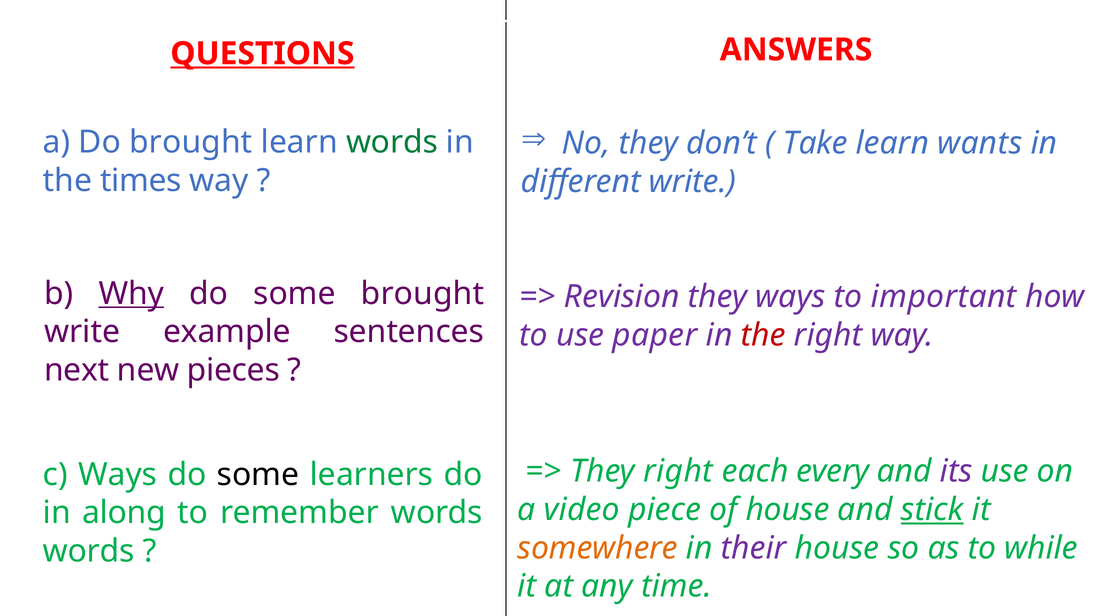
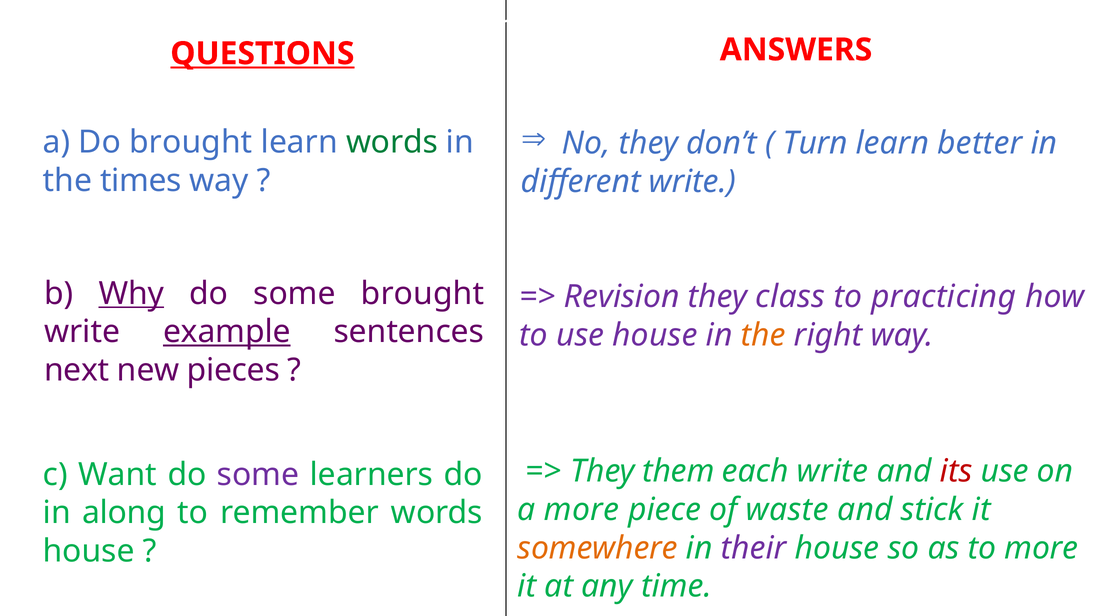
Take: Take -> Turn (815, 143)
wants: wants -> better (980, 143)
they ways: ways -> class (790, 296)
important: important -> practicing (944, 296)
example underline: none -> present (227, 331)
use paper: paper -> house (655, 335)
the colour: red -> orange (763, 335)
They right: right -> them (678, 471)
each every: every -> write (833, 471)
its colour: purple -> red (956, 471)
c Ways: Ways -> Want (118, 474)
some colour: black -> purple (258, 474)
a video: video -> more (582, 509)
of house: house -> waste (787, 509)
stick underline: present -> none (932, 509)
to while: while -> more (1041, 548)
words: words -> house (89, 551)
